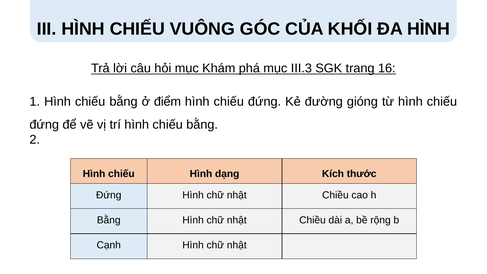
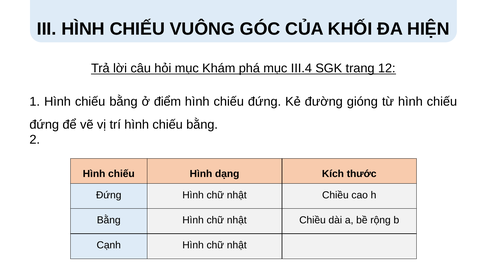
ĐA HÌNH: HÌNH -> HIỆN (428, 29)
III.3: III.3 -> III.4 (301, 68)
16: 16 -> 12 (387, 68)
